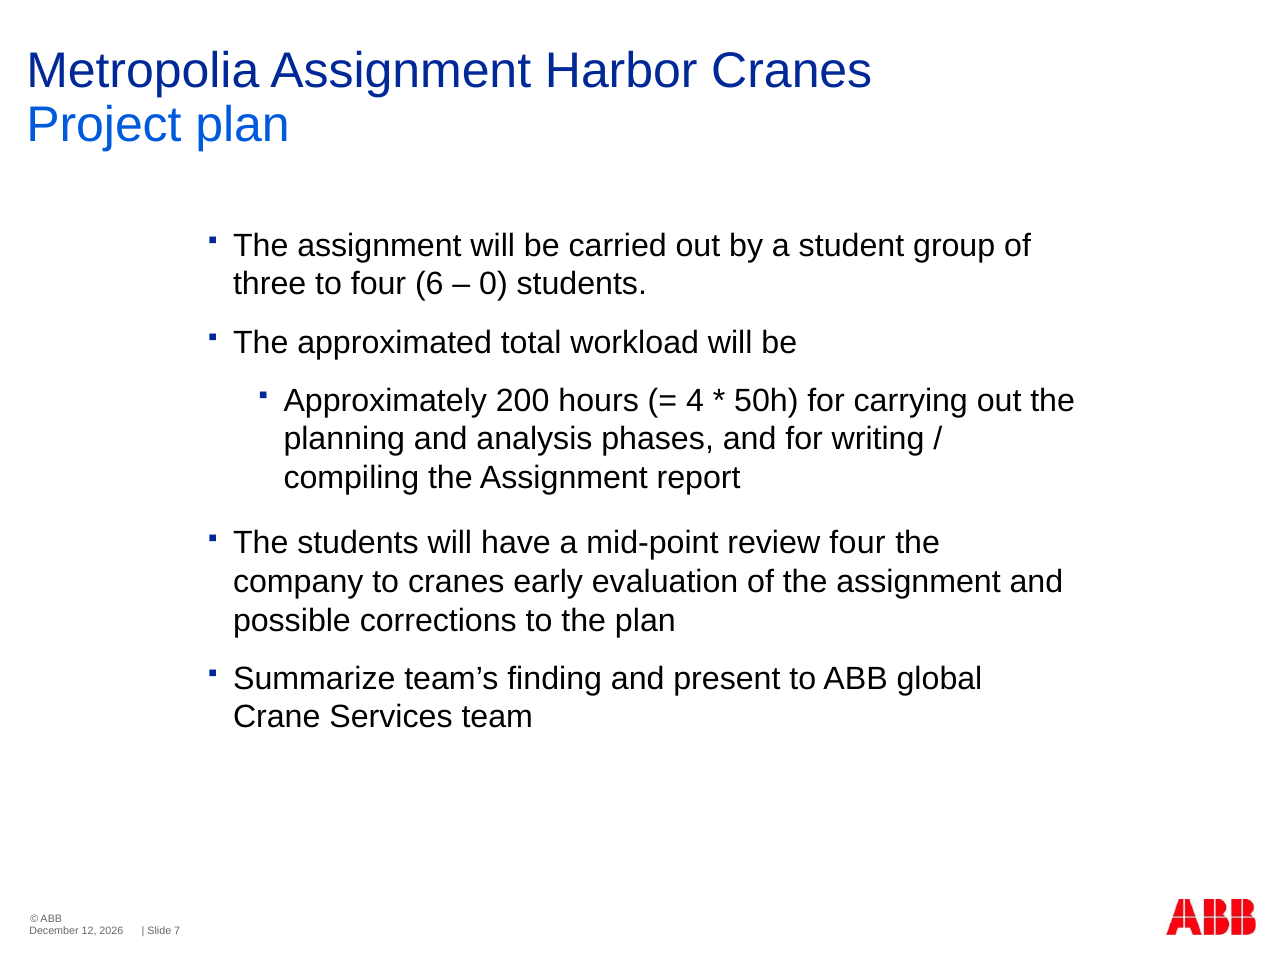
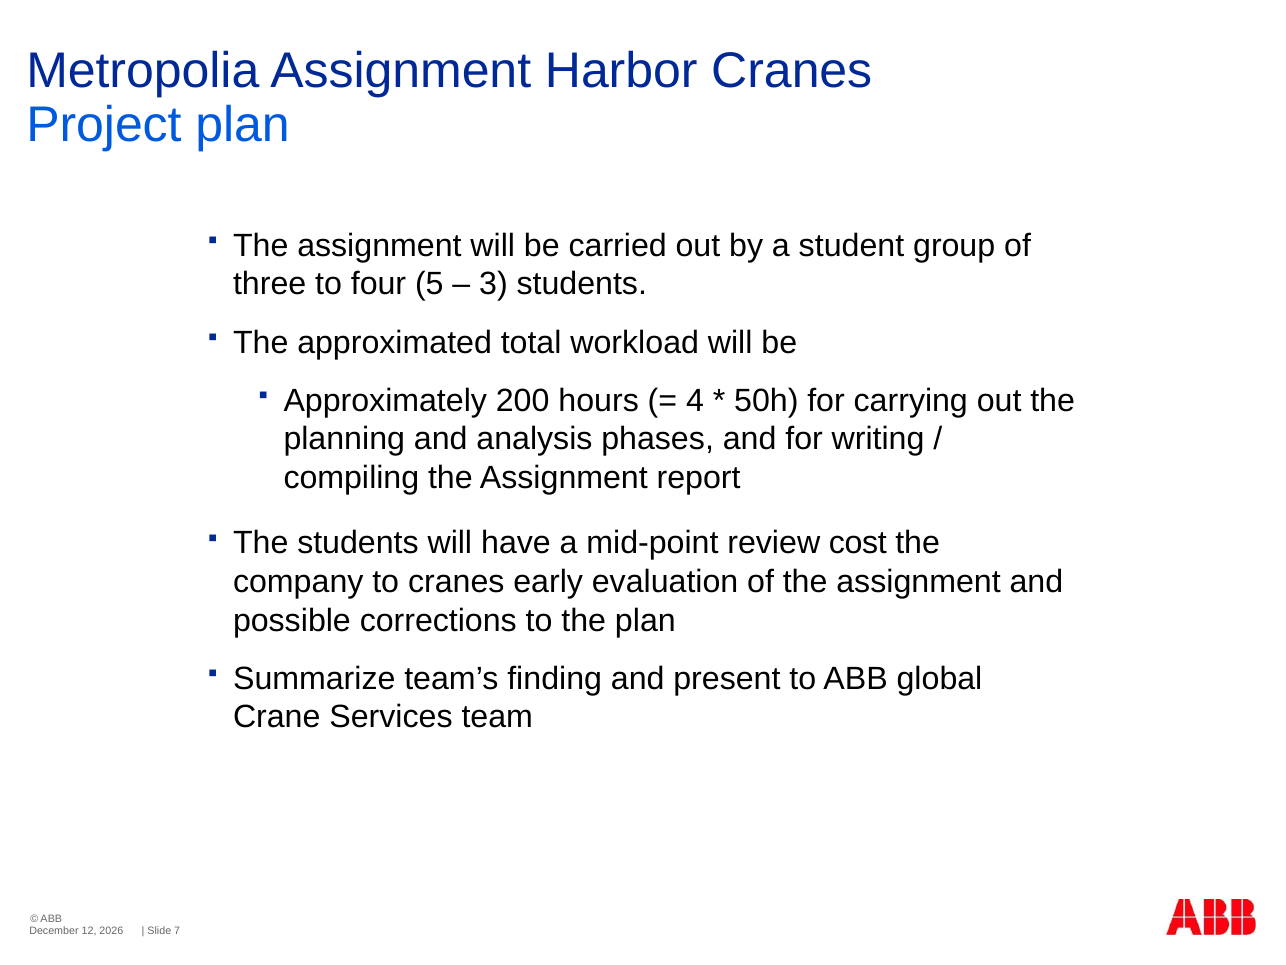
6: 6 -> 5 (429, 284)
0: 0 -> 3 (494, 284)
review four: four -> cost (858, 543)
